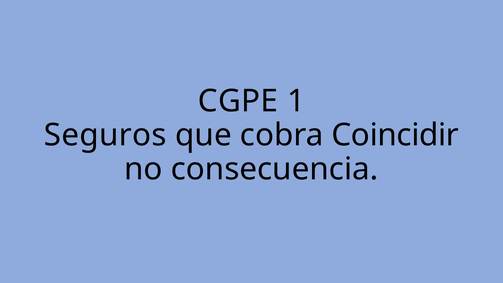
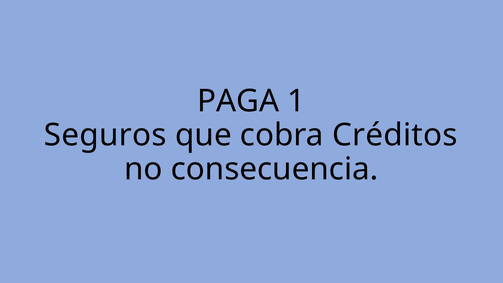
CGPE: CGPE -> PAGA (238, 101)
Coincidir: Coincidir -> Créditos (395, 135)
